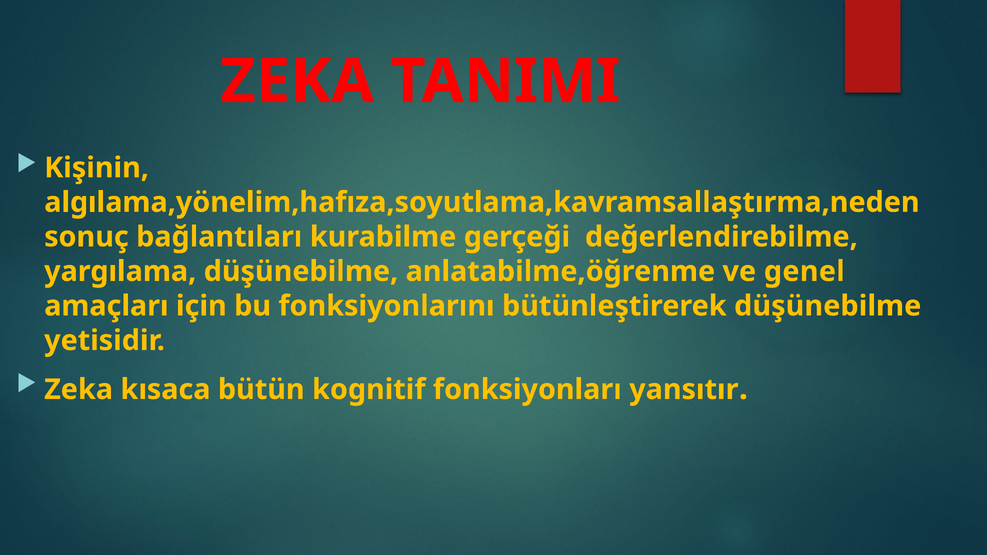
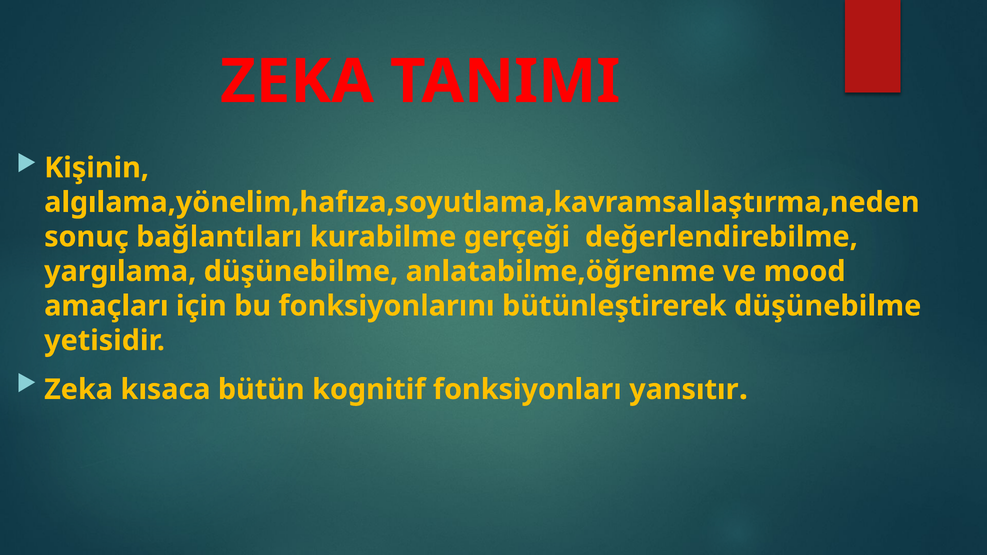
genel: genel -> mood (805, 272)
